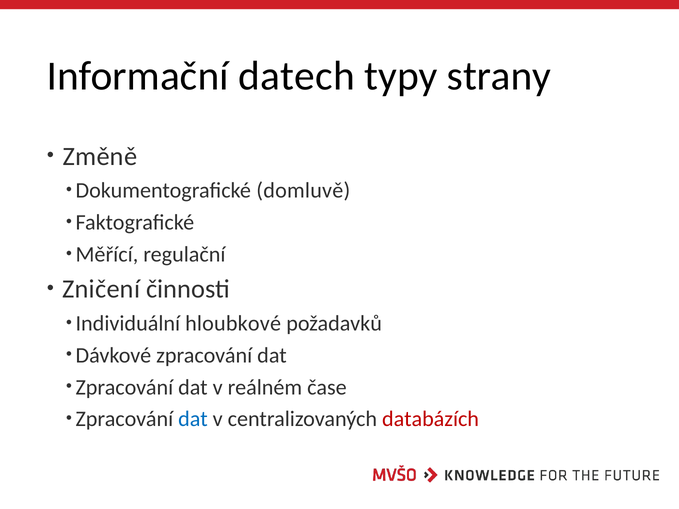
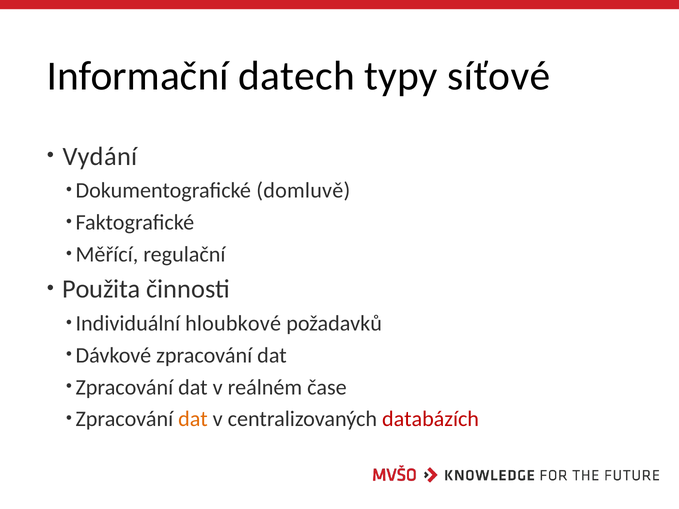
strany: strany -> síťové (499, 76)
Změně: Změně -> Vydání (100, 157)
Zničení: Zničení -> Použita (101, 289)
dat colour: blue -> orange (193, 419)
